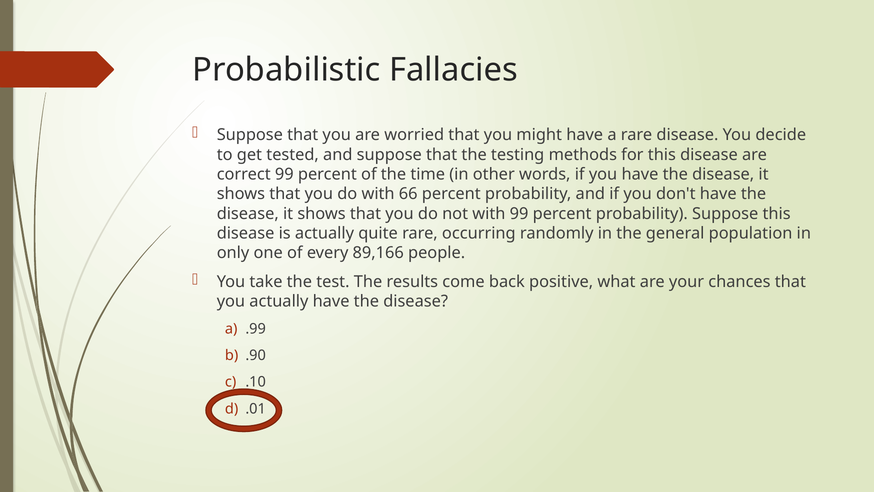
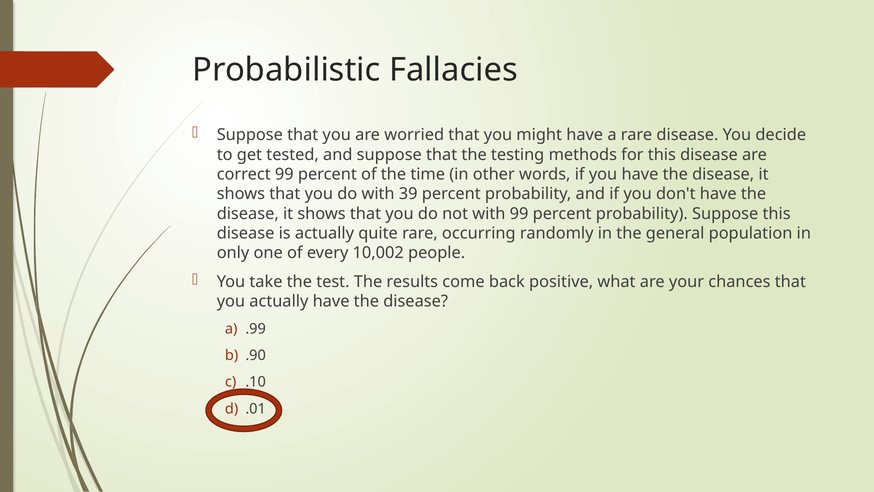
66: 66 -> 39 (408, 194)
89,166: 89,166 -> 10,002 (378, 253)
